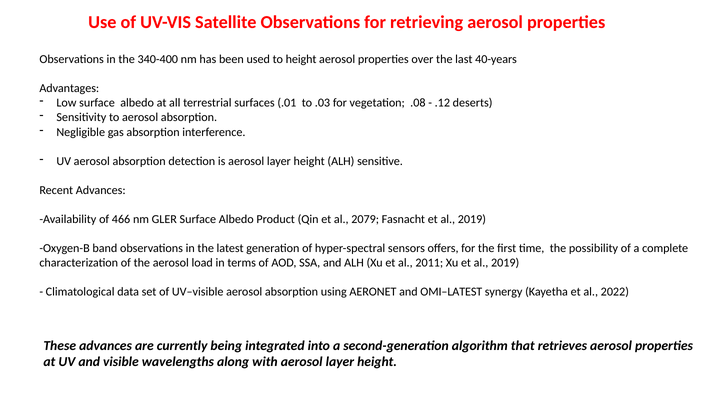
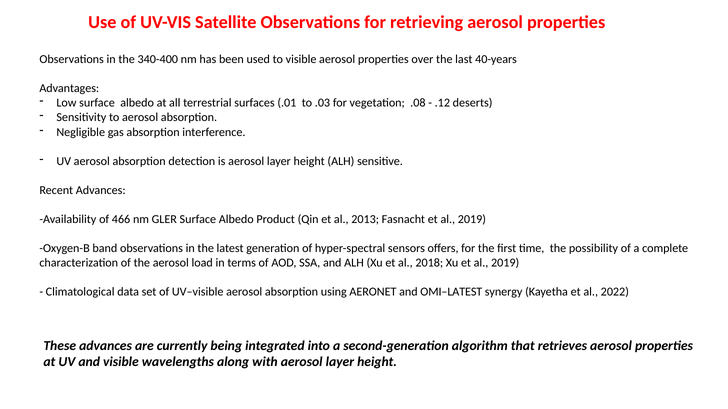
to height: height -> visible (301, 59)
2079: 2079 -> 2013 (365, 219)
2011: 2011 -> 2018 (429, 263)
